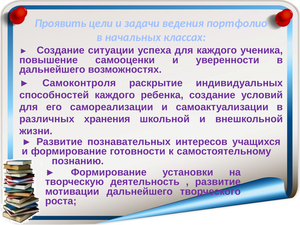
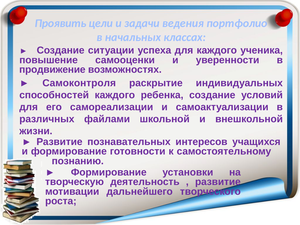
дальнейшего: дальнейшего -> продвижение (52, 70)
хранения: хранения -> файлами (107, 119)
